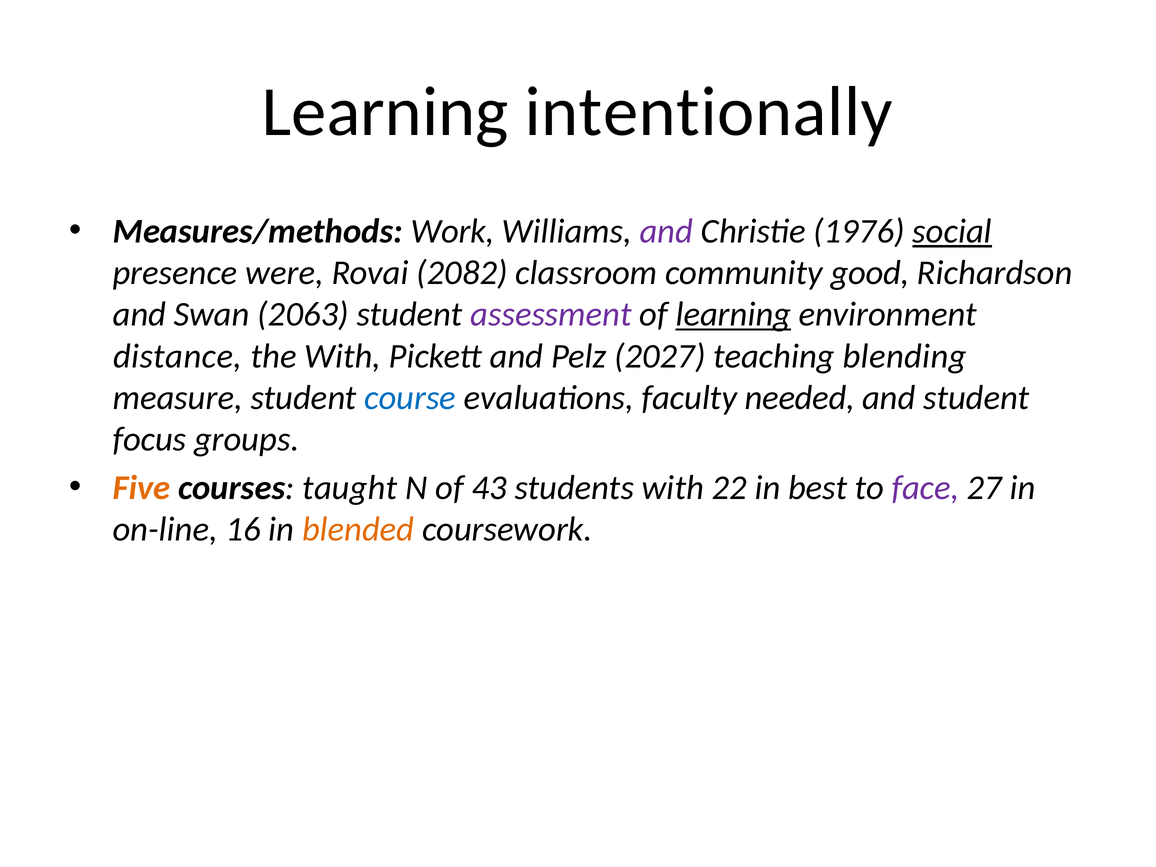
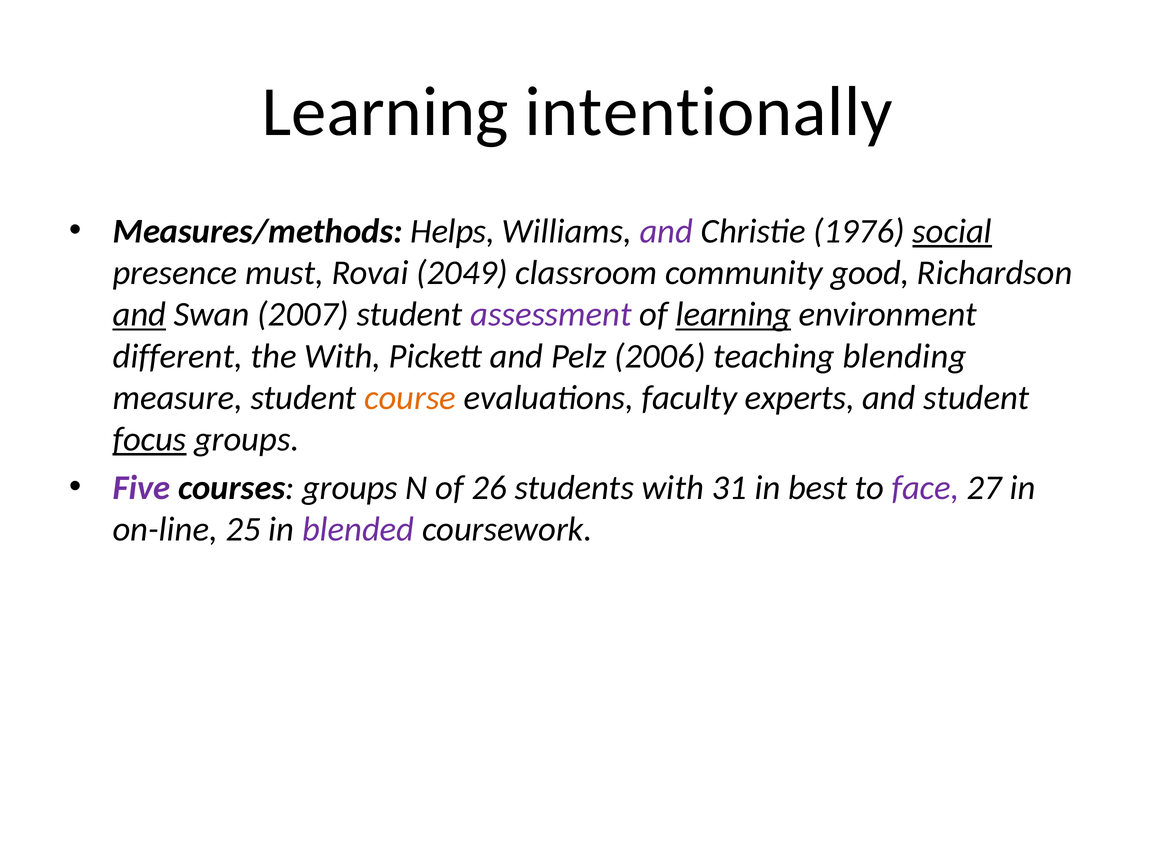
Work: Work -> Helps (453, 231)
were: were -> must (285, 273)
2082: 2082 -> 2049 (462, 273)
and underline: none -> present (139, 315)
2063: 2063 -> 2007 (303, 315)
distance: distance -> different (178, 356)
2027: 2027 -> 2006 (660, 356)
course colour: blue -> orange (410, 398)
needed: needed -> experts (800, 398)
focus underline: none -> present (150, 439)
Five colour: orange -> purple (142, 488)
courses taught: taught -> groups (350, 488)
43: 43 -> 26 (489, 488)
22: 22 -> 31 (729, 488)
16: 16 -> 25 (243, 529)
blended colour: orange -> purple (358, 529)
